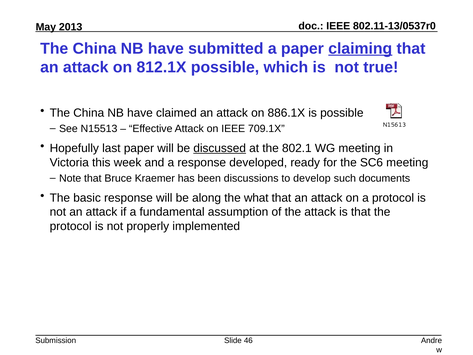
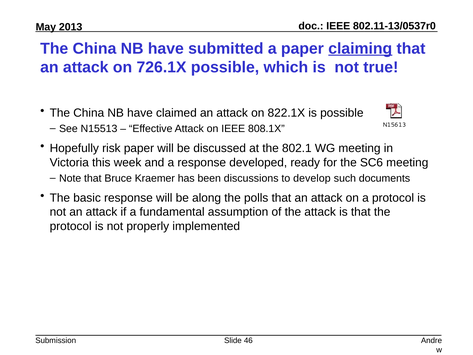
812.1X: 812.1X -> 726.1X (162, 67)
886.1X: 886.1X -> 822.1X (286, 113)
709.1X: 709.1X -> 808.1X (266, 129)
last: last -> risk (111, 148)
discussed underline: present -> none (220, 148)
what: what -> polls (256, 198)
